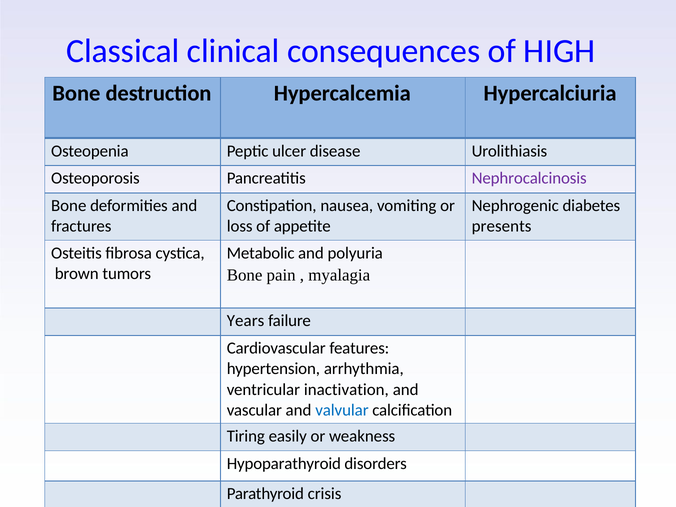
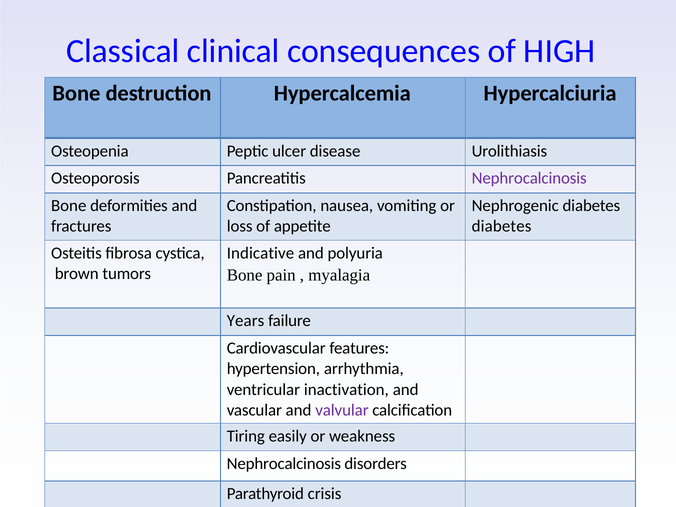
presents: presents -> diabetes (502, 226)
Metabolic: Metabolic -> Indicative (260, 253)
valvular colour: blue -> purple (342, 410)
Hypoparathyroid: Hypoparathyroid -> Nephrocalcinosis (284, 464)
